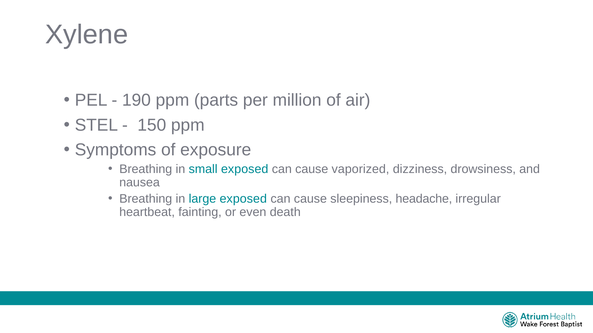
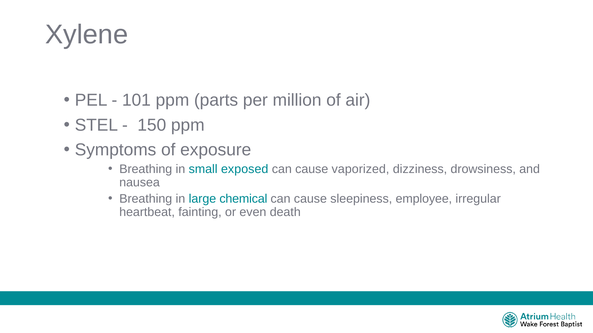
190: 190 -> 101 (136, 100)
large exposed: exposed -> chemical (243, 199)
headache: headache -> employee (424, 199)
